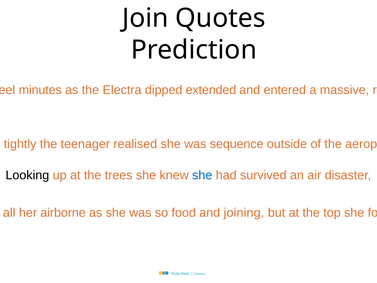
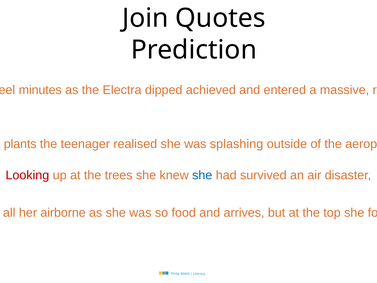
extended: extended -> achieved (211, 90)
tightly: tightly -> plants (20, 144)
sequence: sequence -> splashing (237, 144)
Looking colour: black -> red (27, 175)
joining: joining -> arrives (244, 213)
